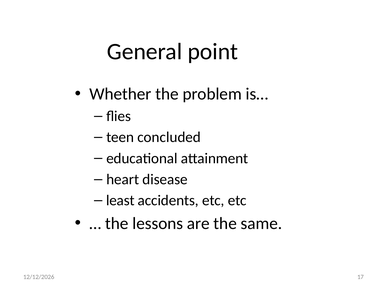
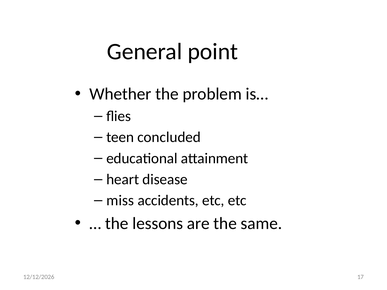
least: least -> miss (120, 201)
